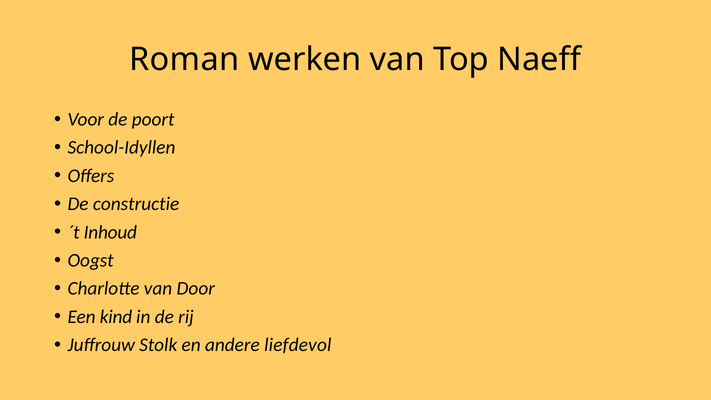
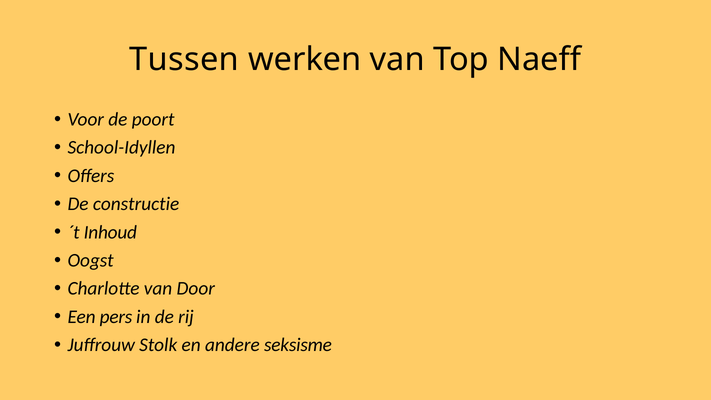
Roman: Roman -> Tussen (184, 60)
kind: kind -> pers (116, 317)
liefdevol: liefdevol -> seksisme (298, 345)
